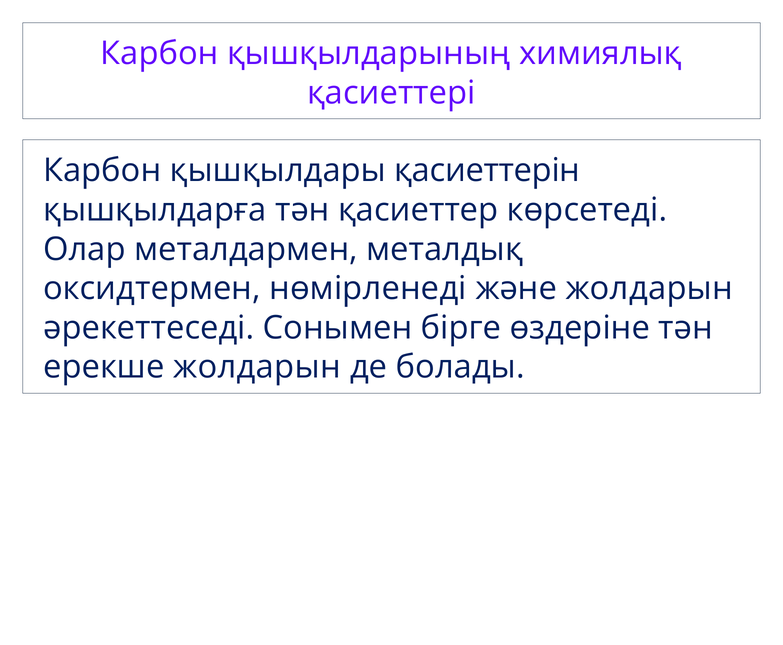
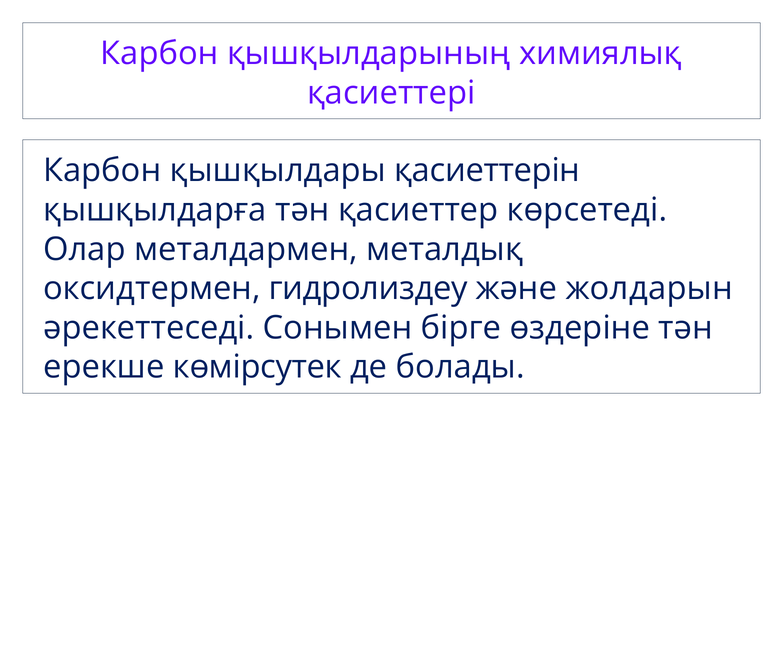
нөмірленеді: нөмірленеді -> гидролиздеу (368, 289)
ерекше жолдарын: жолдарын -> көмірсутек (257, 367)
